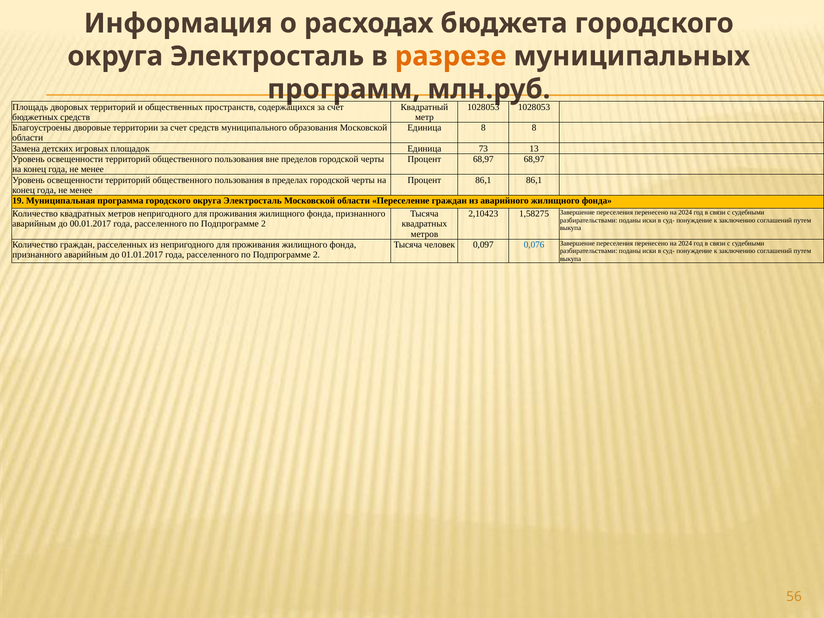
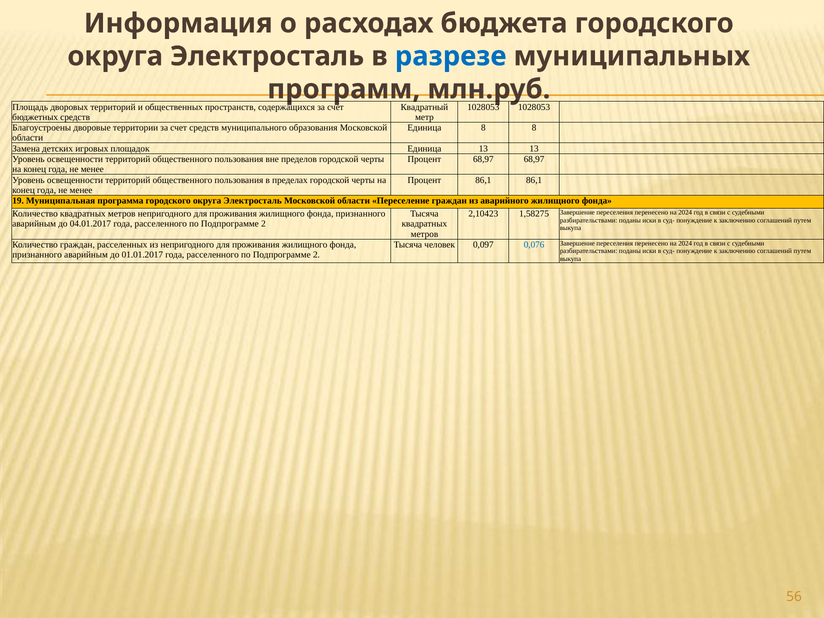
разрезе colour: orange -> blue (451, 56)
Единица 73: 73 -> 13 (483, 149)
00.01.2017: 00.01.2017 -> 04.01.2017 (90, 224)
